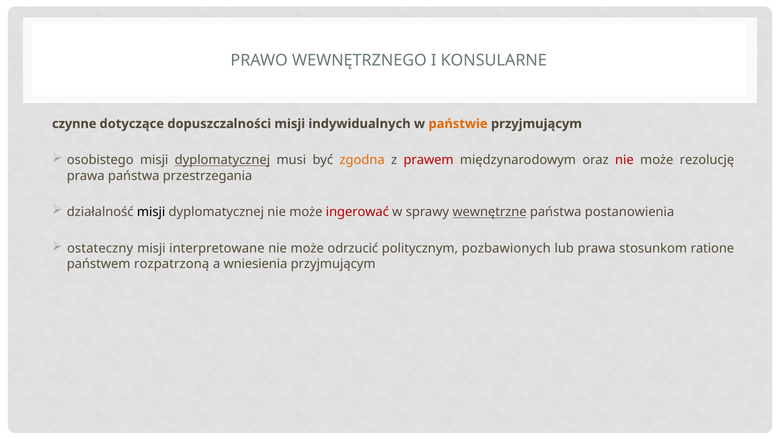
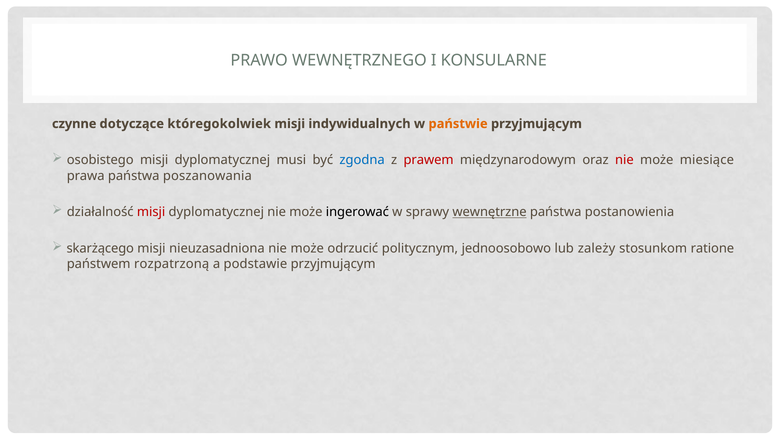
dopuszczalności: dopuszczalności -> któregokolwiek (219, 124)
dyplomatycznej underline: present -> none (222, 160)
zgodna colour: orange -> blue (362, 160)
rezolucję: rezolucję -> miesiące (707, 160)
przestrzegania: przestrzegania -> poszanowania (207, 176)
misji colour: black -> red (151, 212)
ingerować colour: red -> black (357, 212)
ostateczny: ostateczny -> skarżącego (100, 248)
interpretowane: interpretowane -> nieuzasadniona (217, 248)
pozbawionych: pozbawionych -> jednoosobowo (506, 248)
lub prawa: prawa -> zależy (597, 248)
wniesienia: wniesienia -> podstawie (255, 264)
